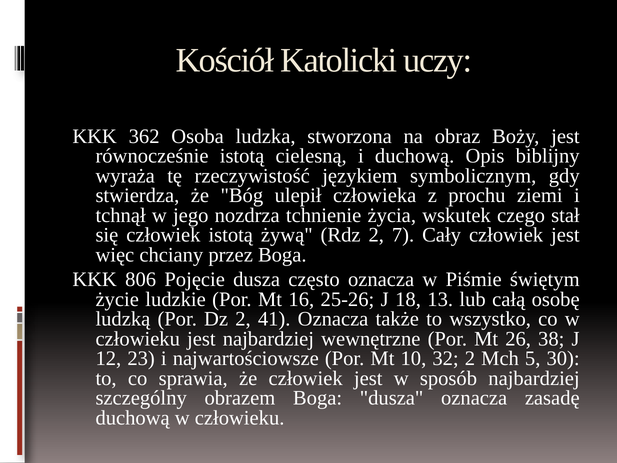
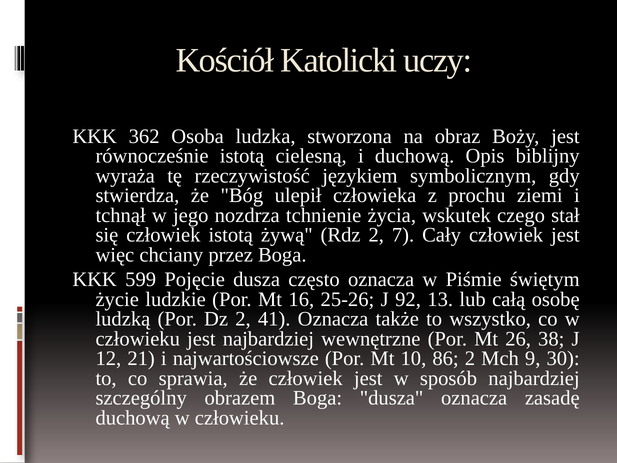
806: 806 -> 599 (141, 279)
18: 18 -> 92 (408, 299)
23: 23 -> 21 (141, 358)
32: 32 -> 86 (446, 358)
5: 5 -> 9 (533, 358)
